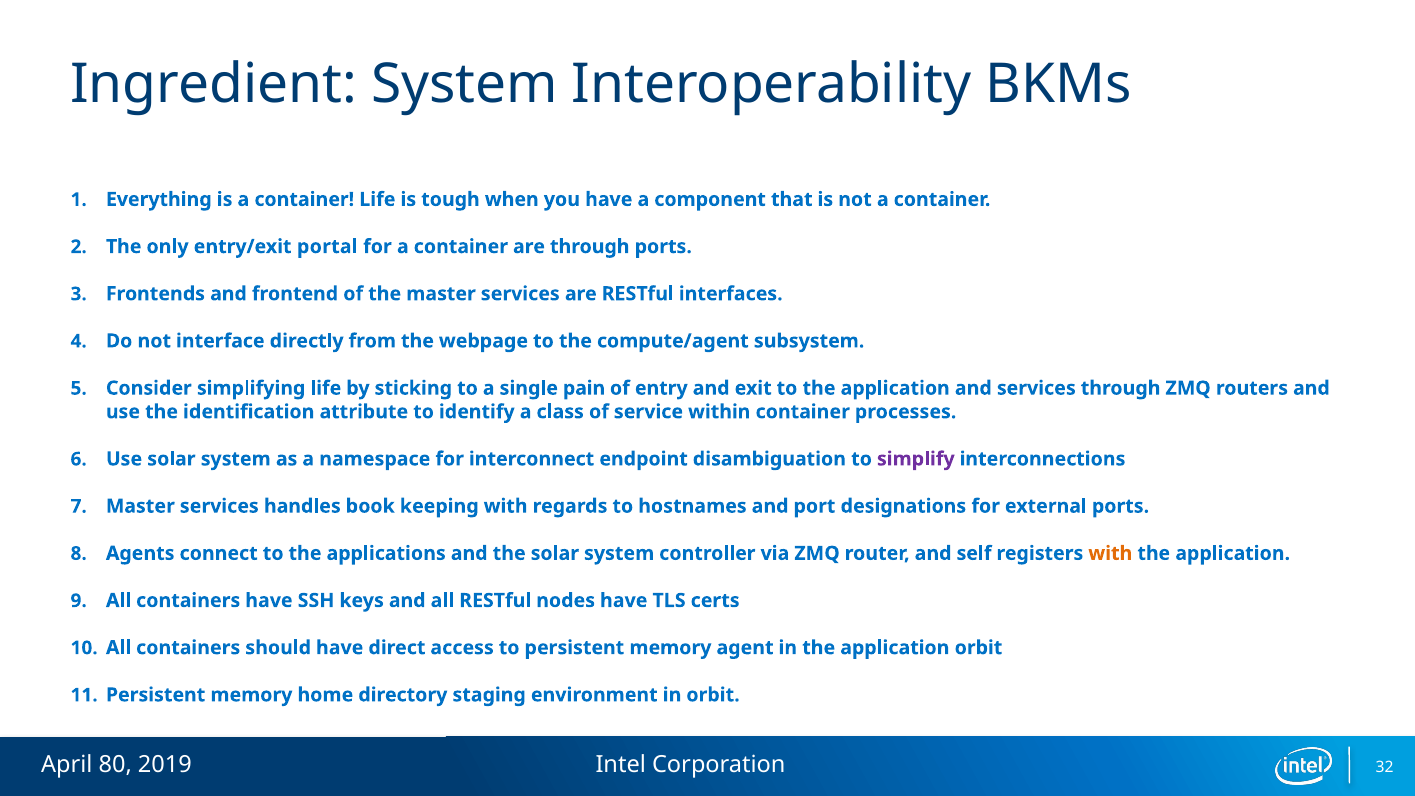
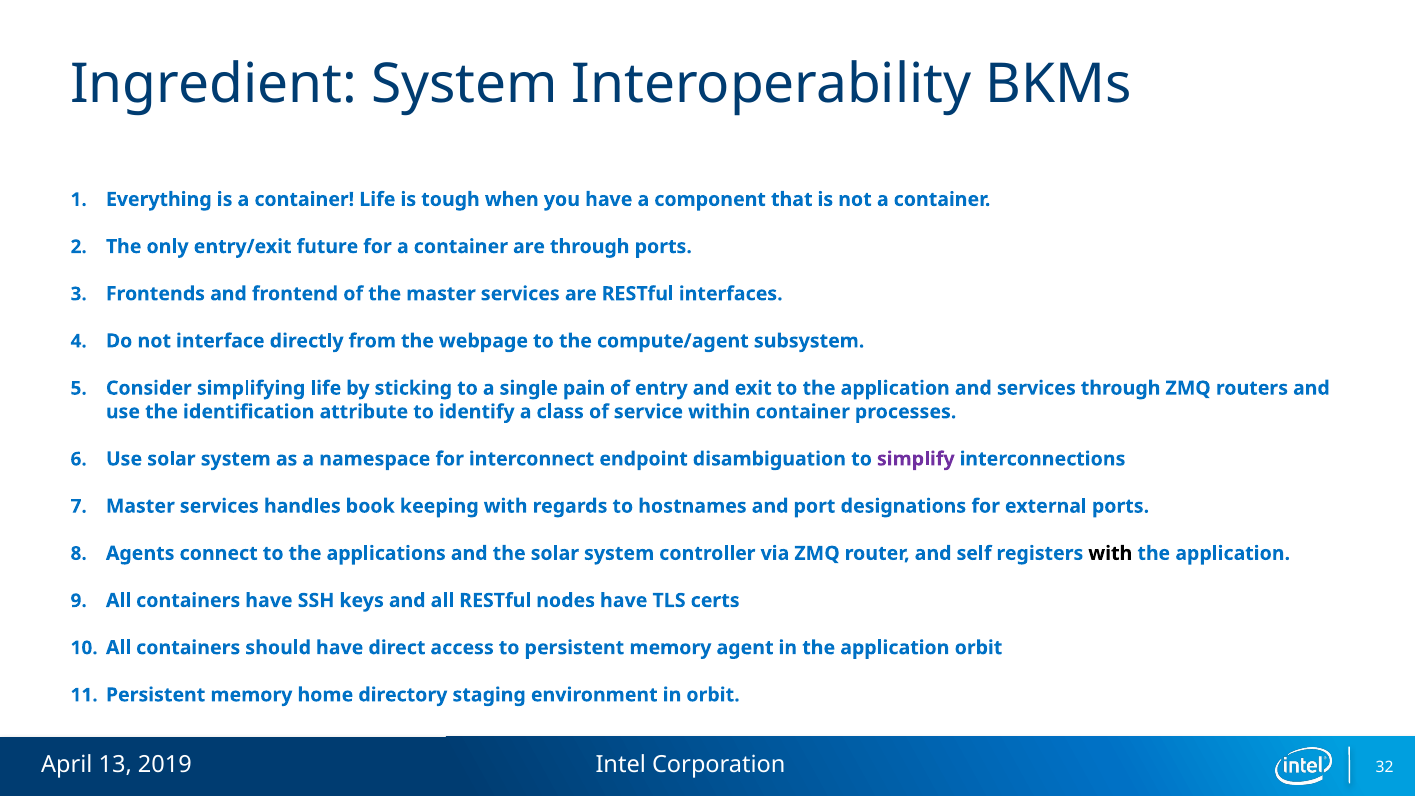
portal: portal -> future (327, 247)
with colour: orange -> black (1110, 553)
80: 80 -> 13 (115, 765)
